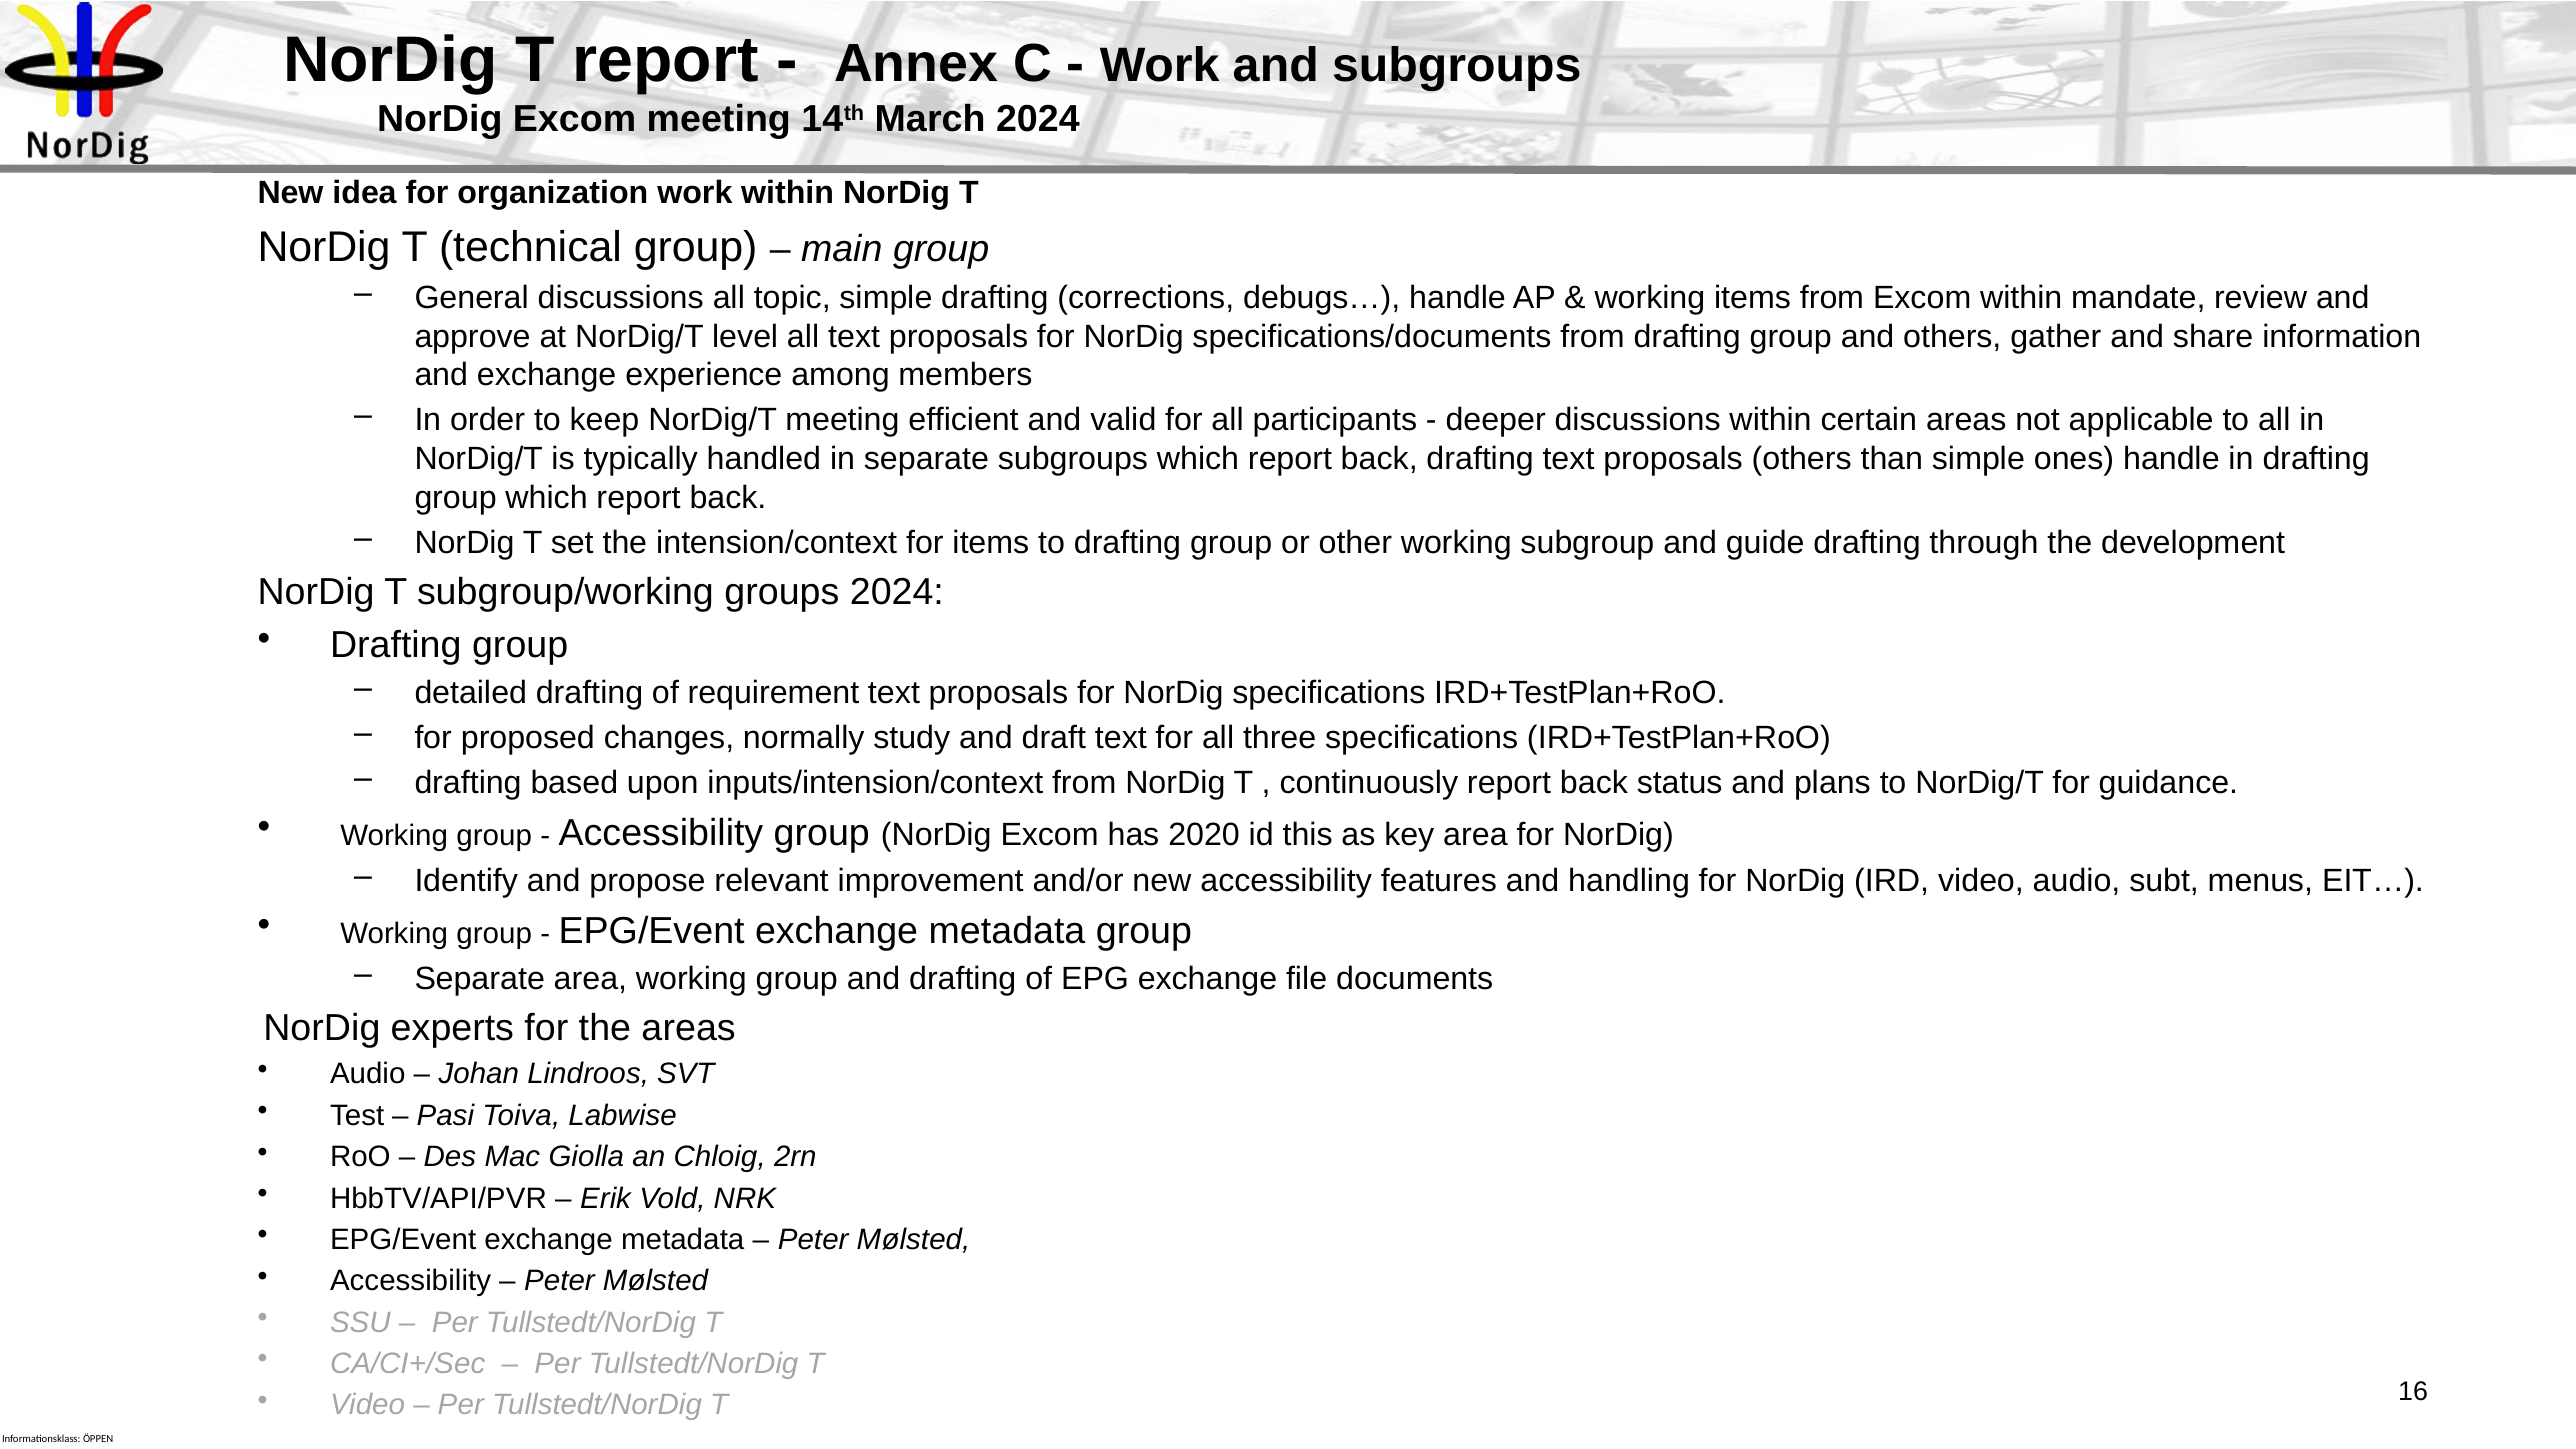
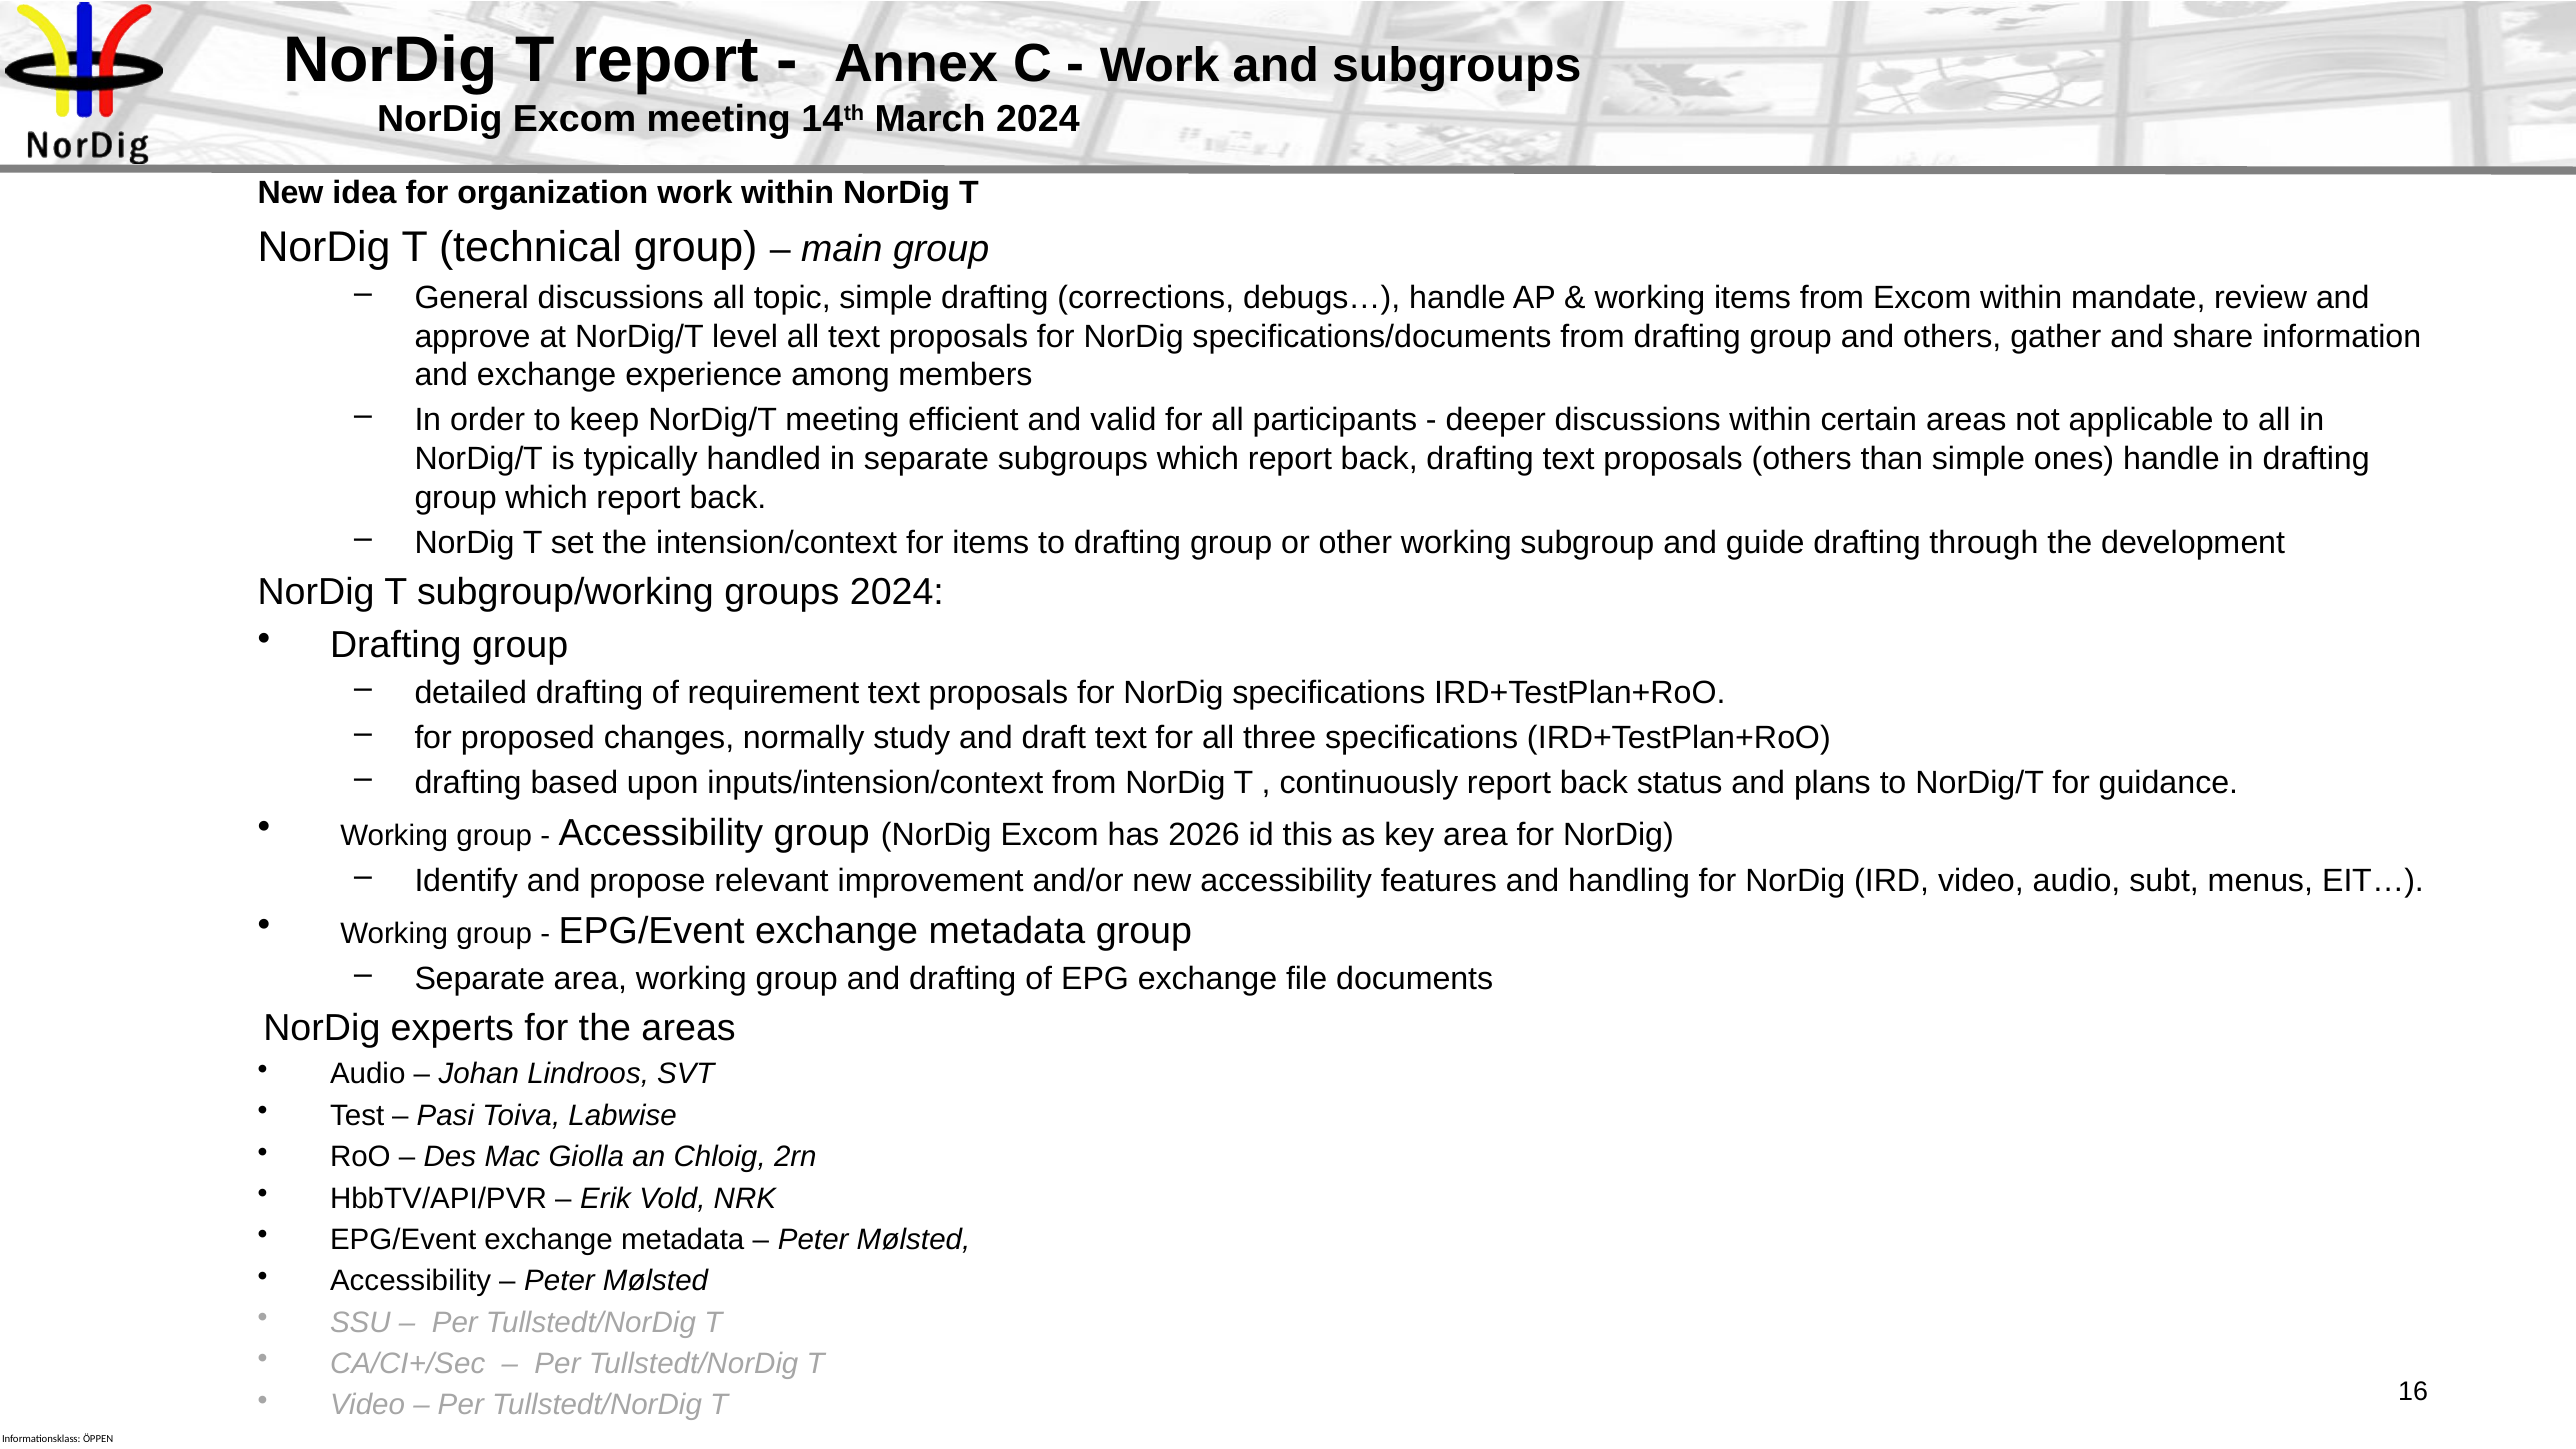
2020: 2020 -> 2026 (1204, 835)
